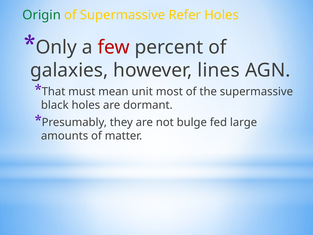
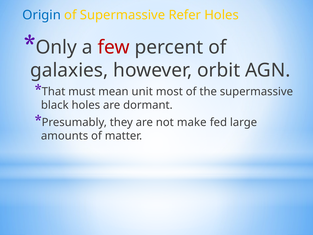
Origin colour: green -> blue (42, 15)
lines: lines -> orbit (219, 70)
bulge: bulge -> make (192, 122)
